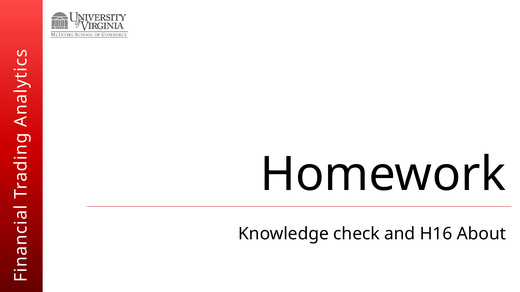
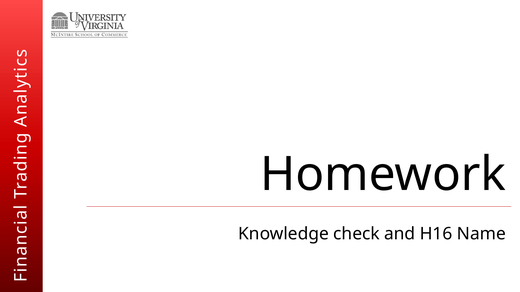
About: About -> Name (481, 234)
